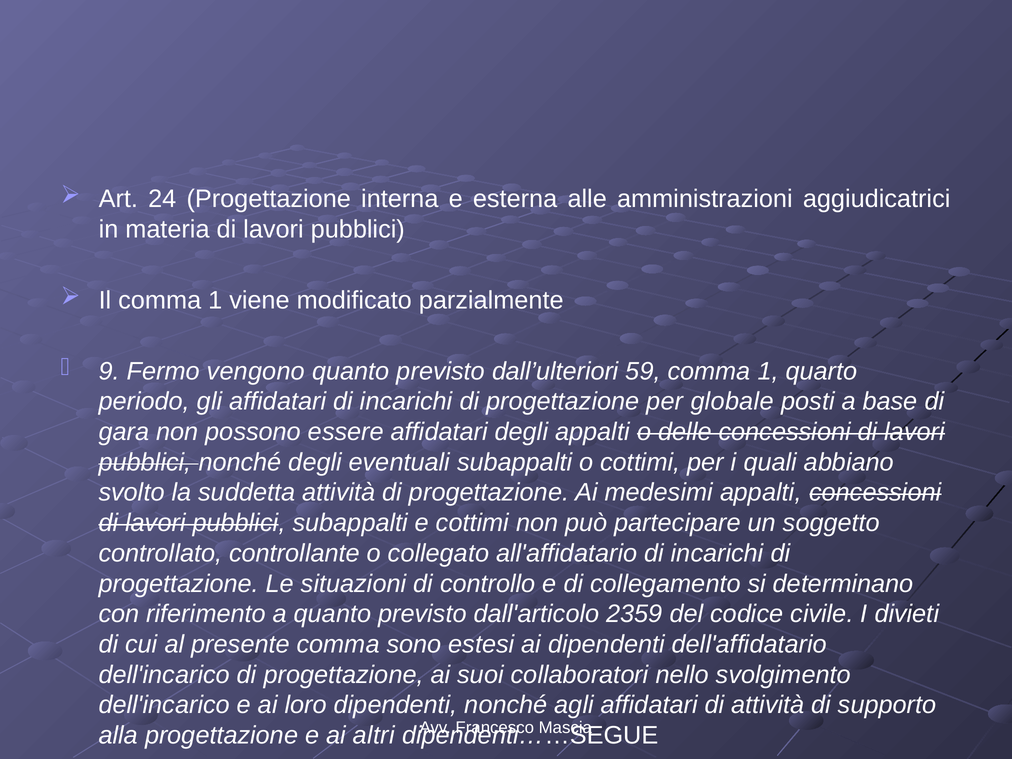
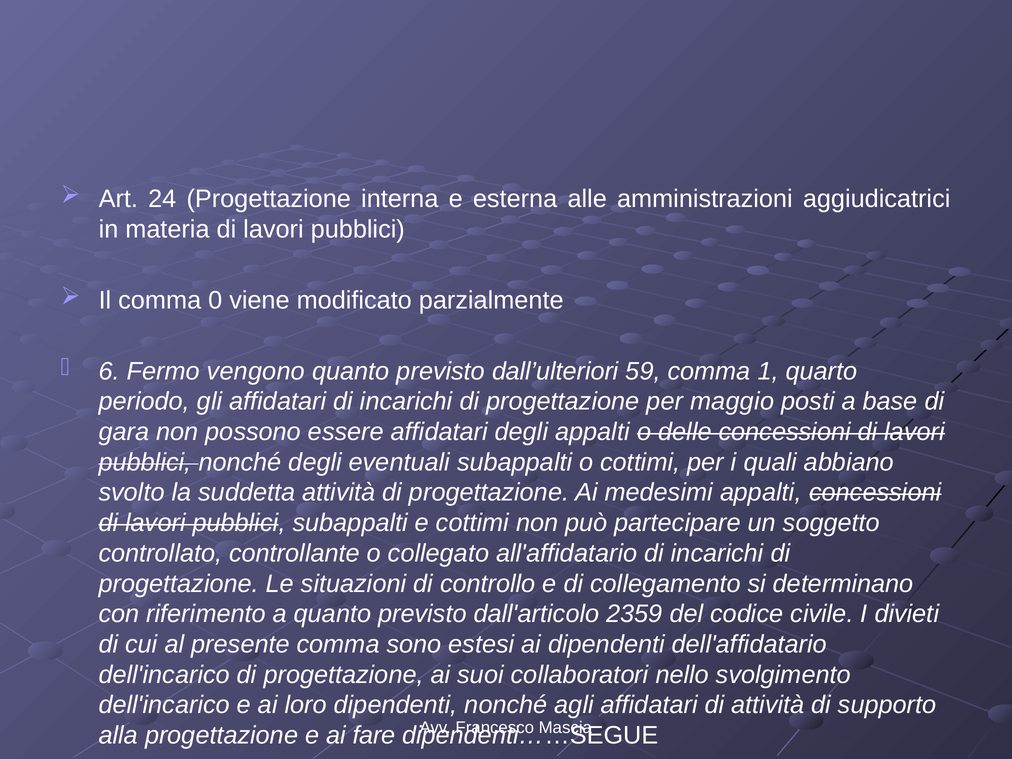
Il comma 1: 1 -> 0 (215, 300)
9: 9 -> 6 (109, 371)
globale: globale -> maggio (732, 402)
altri: altri -> fare (374, 735)
